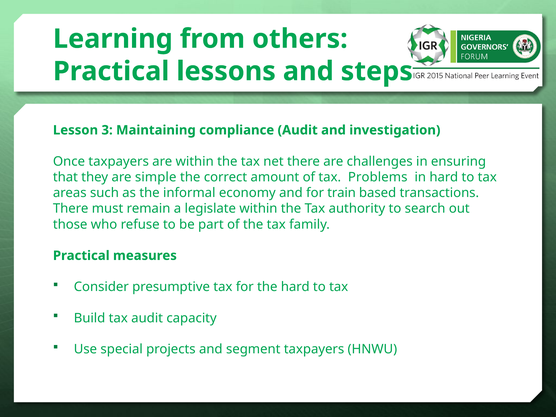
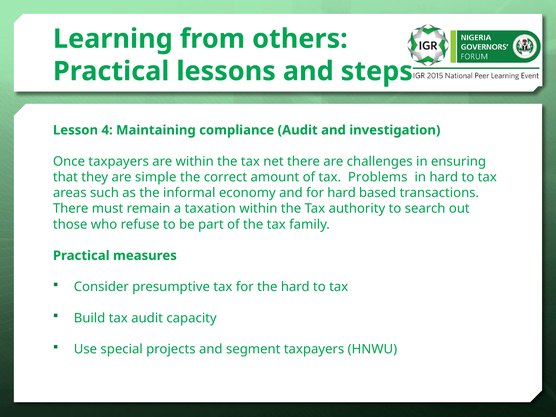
3: 3 -> 4 (107, 130)
for train: train -> hard (342, 193)
legislate: legislate -> taxation (210, 209)
